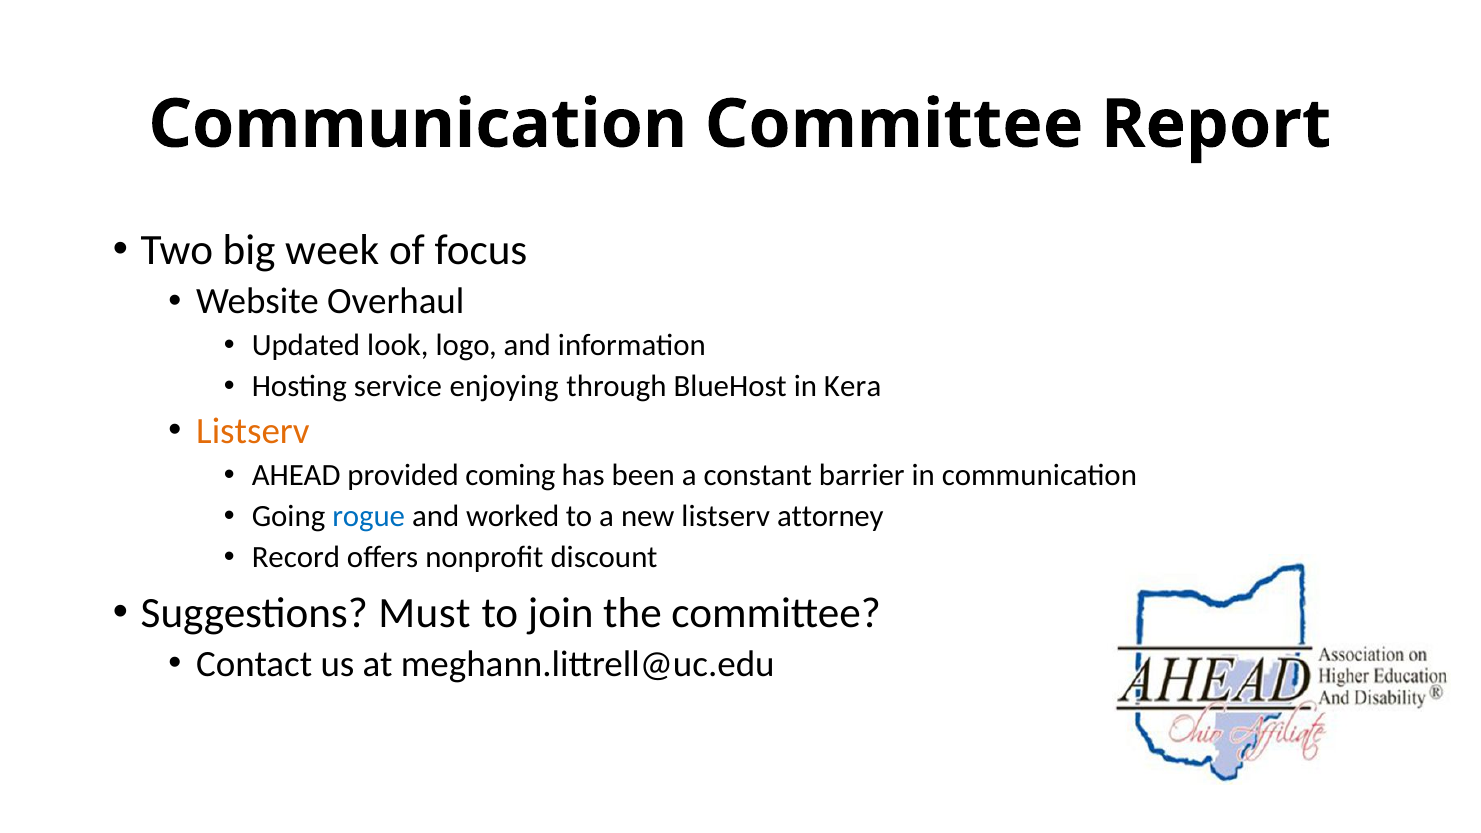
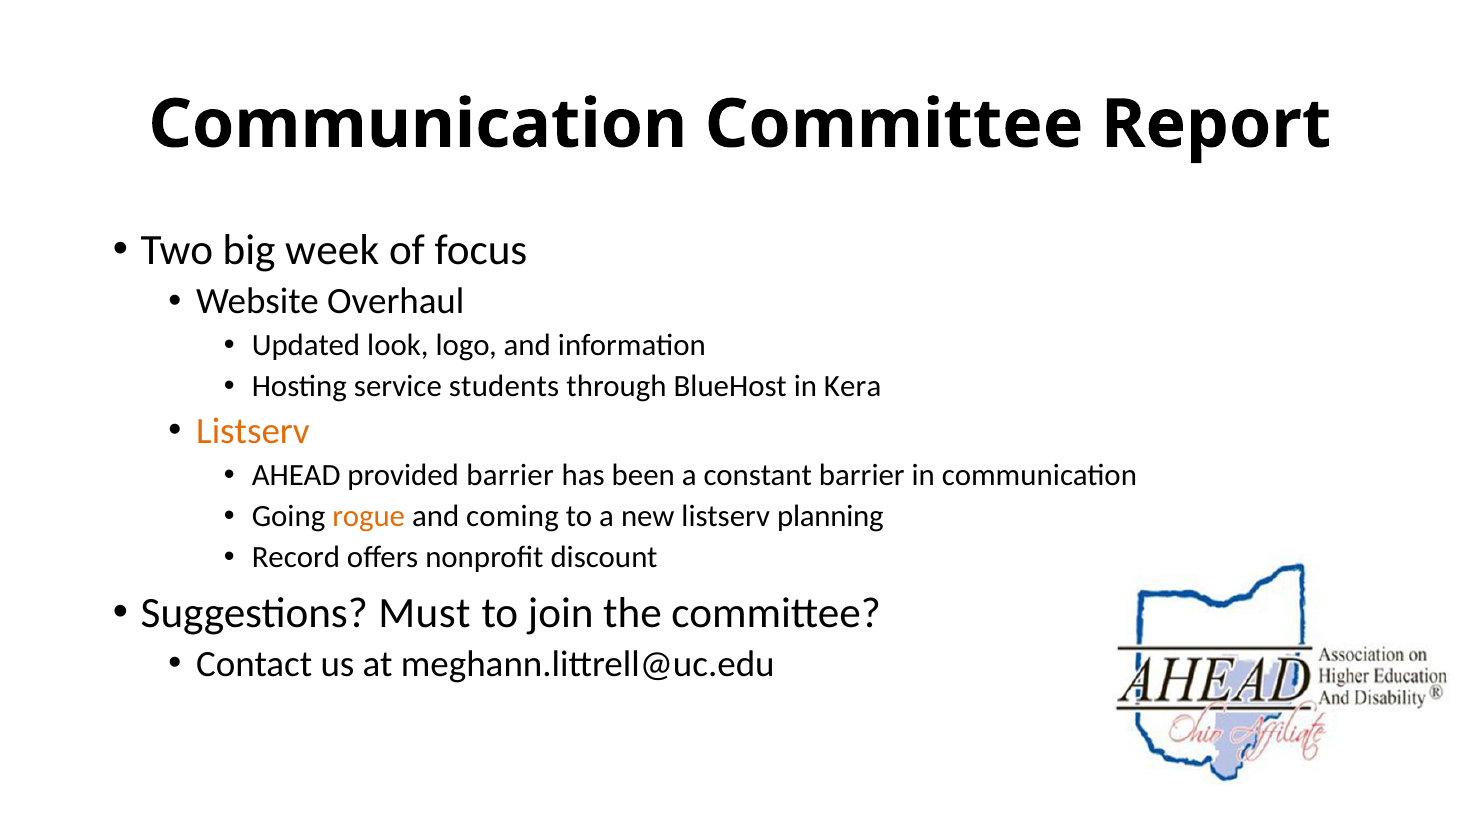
enjoying: enjoying -> students (504, 387)
provided coming: coming -> barrier (510, 476)
rogue colour: blue -> orange (369, 517)
worked: worked -> coming (512, 517)
attorney: attorney -> planning (830, 517)
